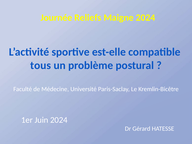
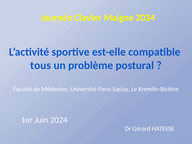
Reliefs: Reliefs -> Clavier (88, 18)
